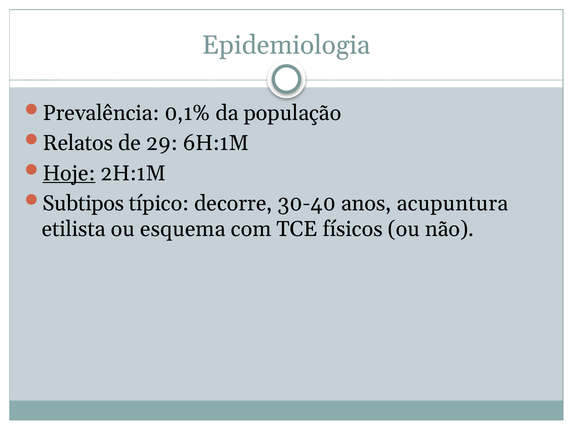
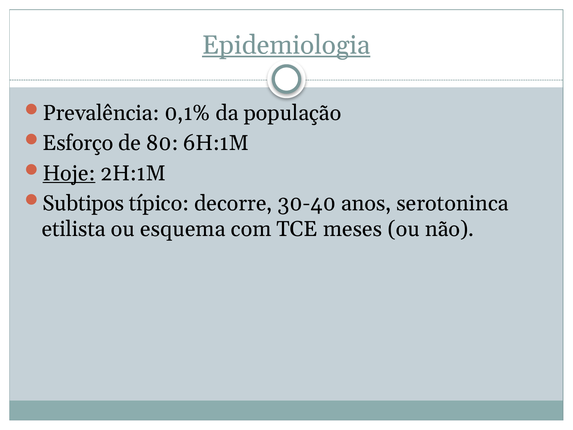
Epidemiologia underline: none -> present (286, 45)
Relatos: Relatos -> Esforço (78, 143)
29: 29 -> 80 (162, 143)
acupuntura: acupuntura -> serotoninca (453, 203)
físicos: físicos -> meses (353, 229)
